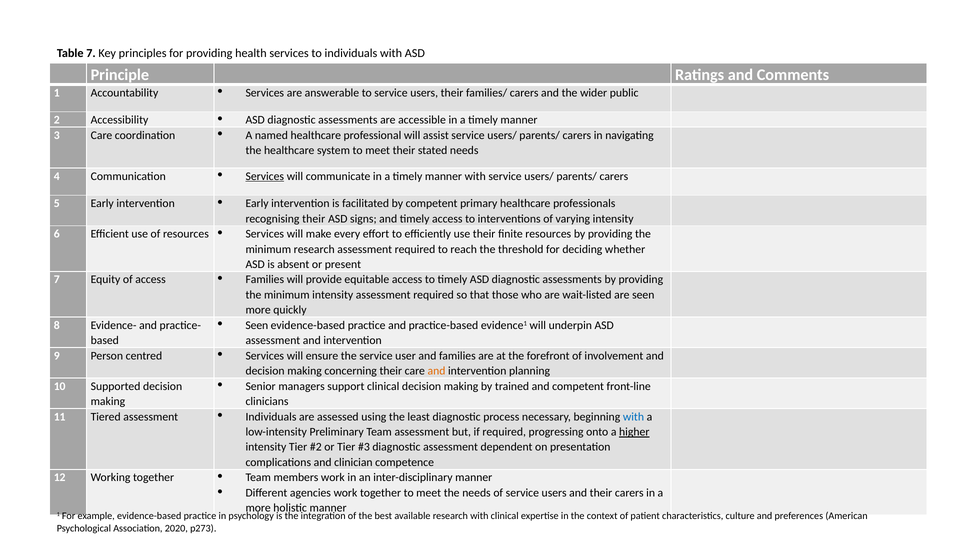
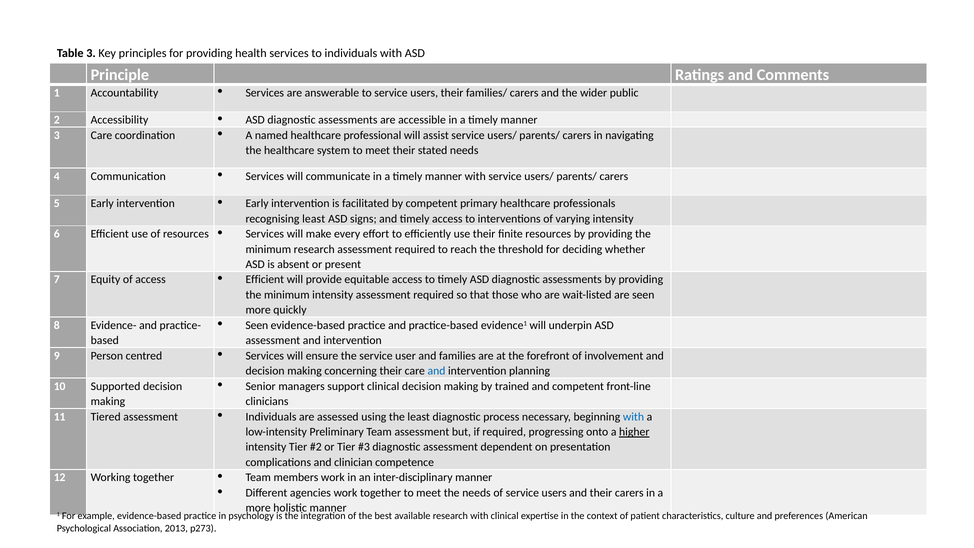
Table 7: 7 -> 3 (91, 53)
Services underline: present -> none (265, 176)
recognising their: their -> least (314, 219)
Families: Families -> Efficient (265, 280)
and colour: orange -> blue (436, 371)
2020: 2020 -> 2013 (176, 528)
